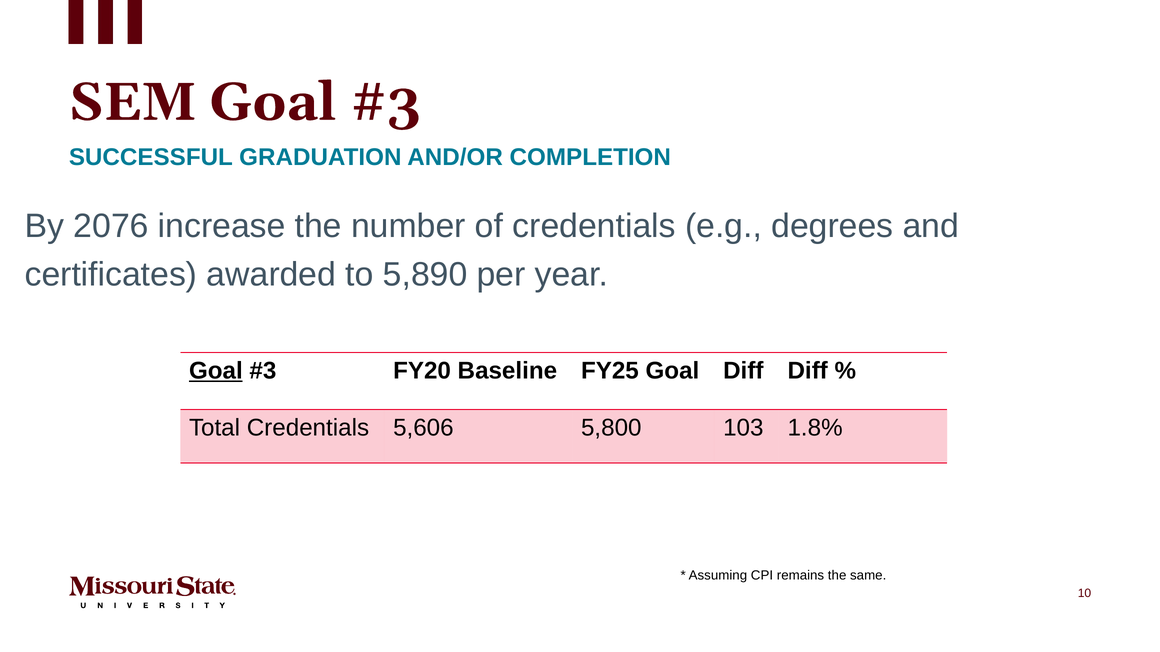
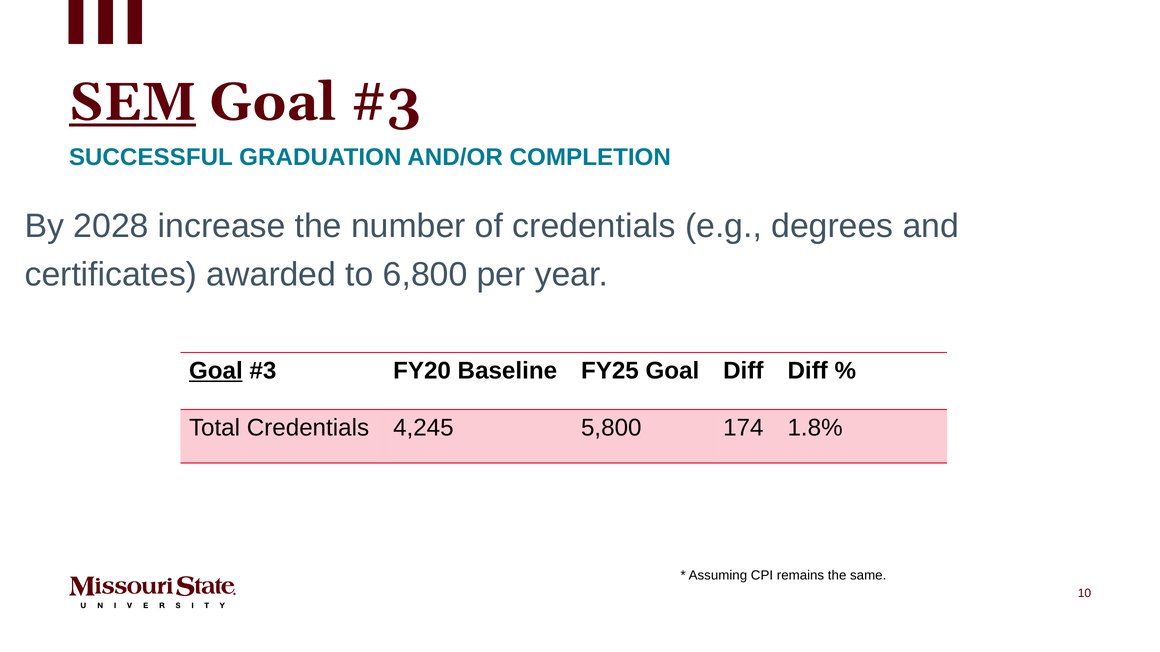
SEM underline: none -> present (132, 102)
2076: 2076 -> 2028 (111, 226)
5,890: 5,890 -> 6,800 (425, 275)
5,606: 5,606 -> 4,245 (423, 428)
103: 103 -> 174 (743, 428)
